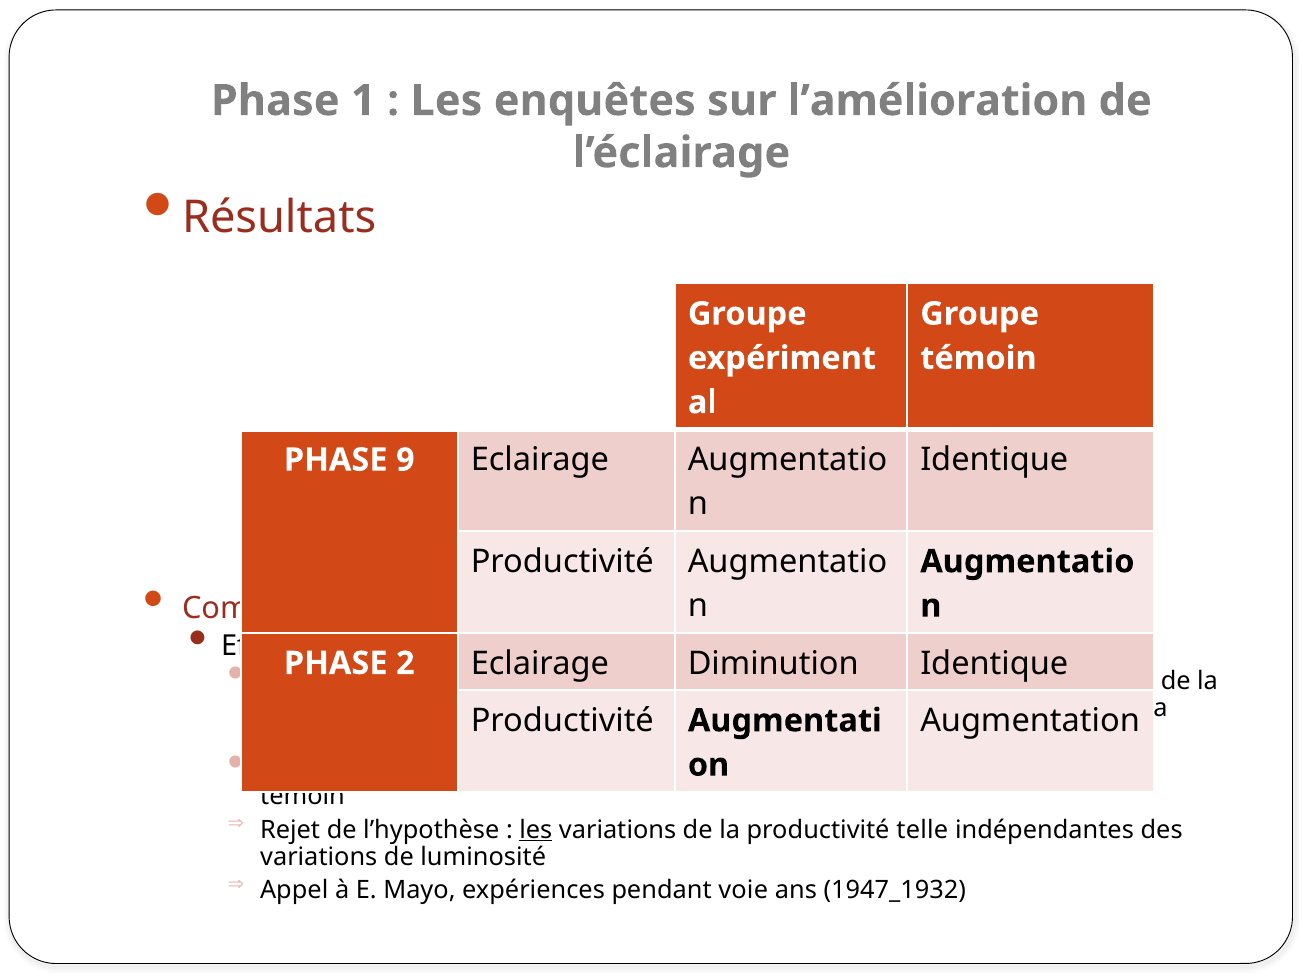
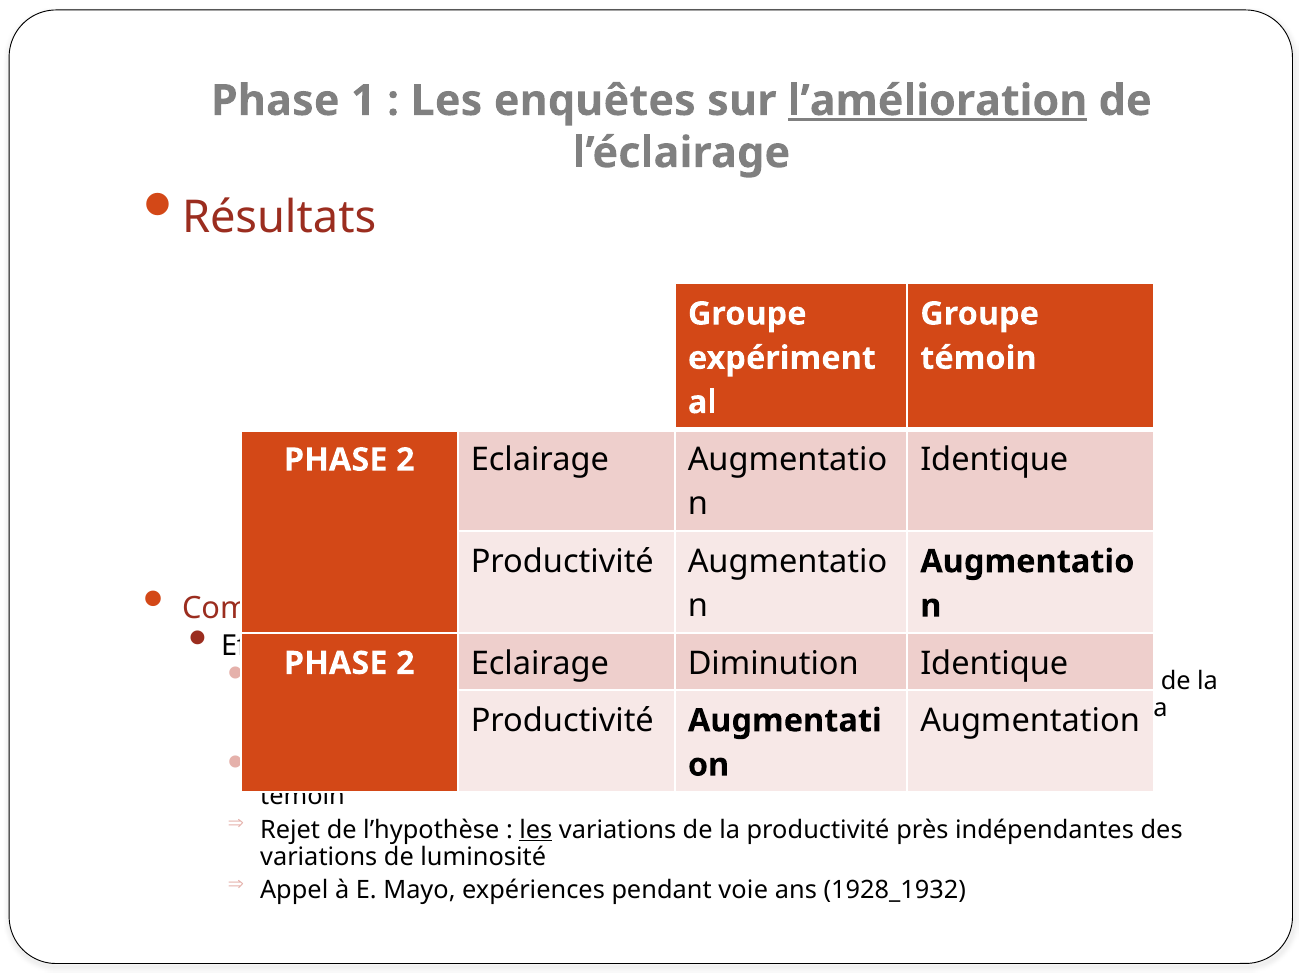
l’amélioration underline: none -> present (938, 101)
9: 9 -> 2 (405, 460)
telle: telle -> près (922, 829)
1947_1932: 1947_1932 -> 1928_1932 (895, 890)
